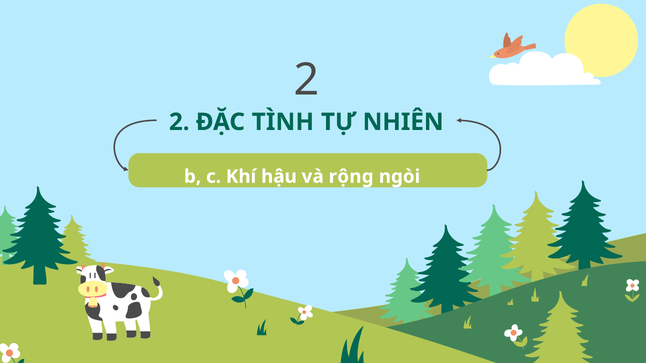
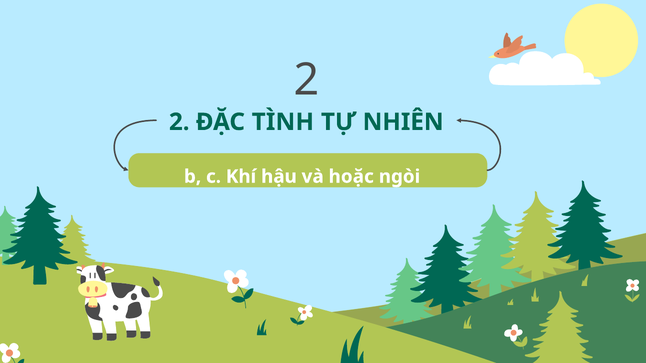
rộng: rộng -> hoặc (351, 177)
